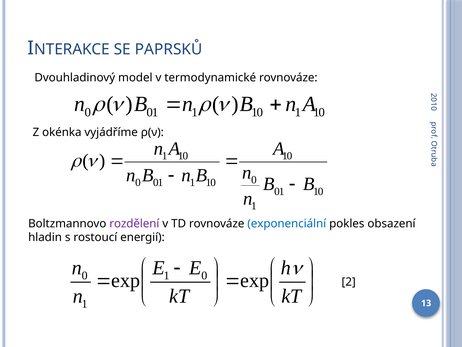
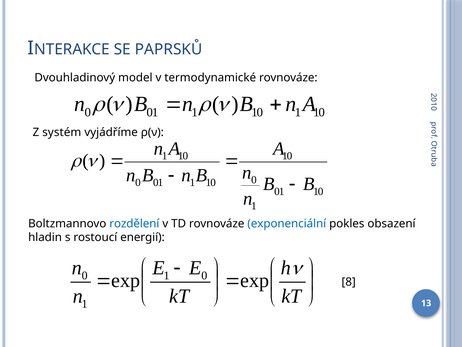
okénka: okénka -> systém (62, 132)
rozdělení colour: purple -> blue (134, 223)
2: 2 -> 8 (349, 281)
